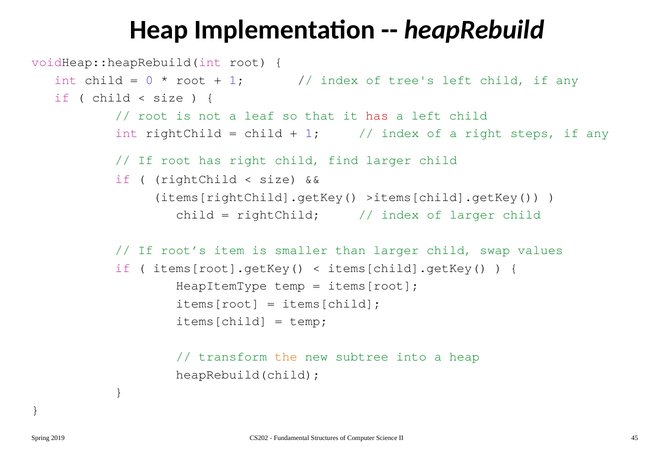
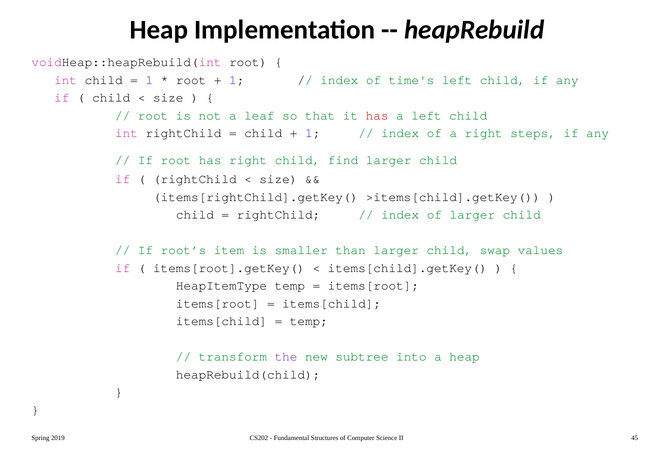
0: 0 -> 1 (149, 80)
tree's: tree's -> time's (412, 80)
the colour: orange -> purple (286, 357)
